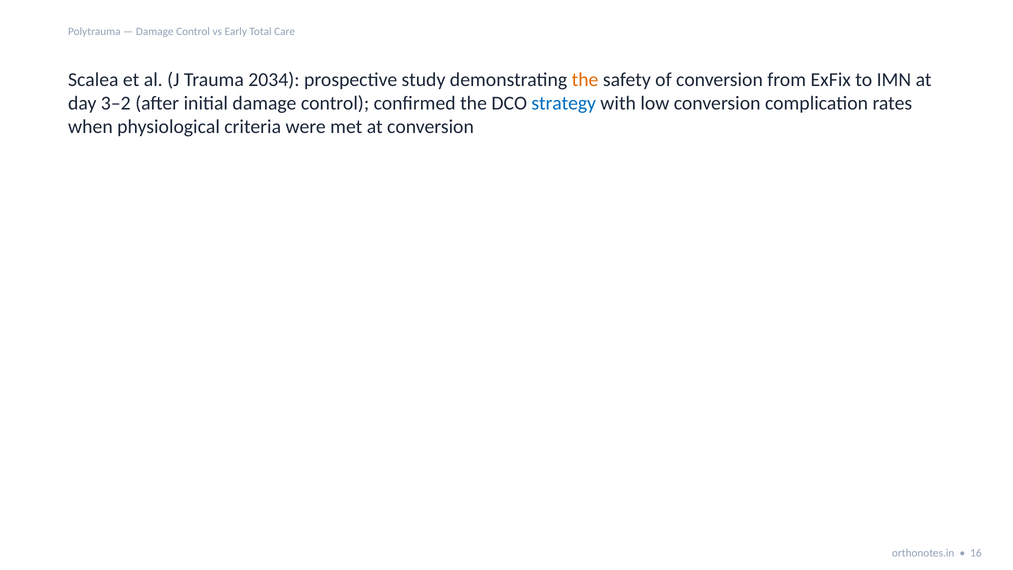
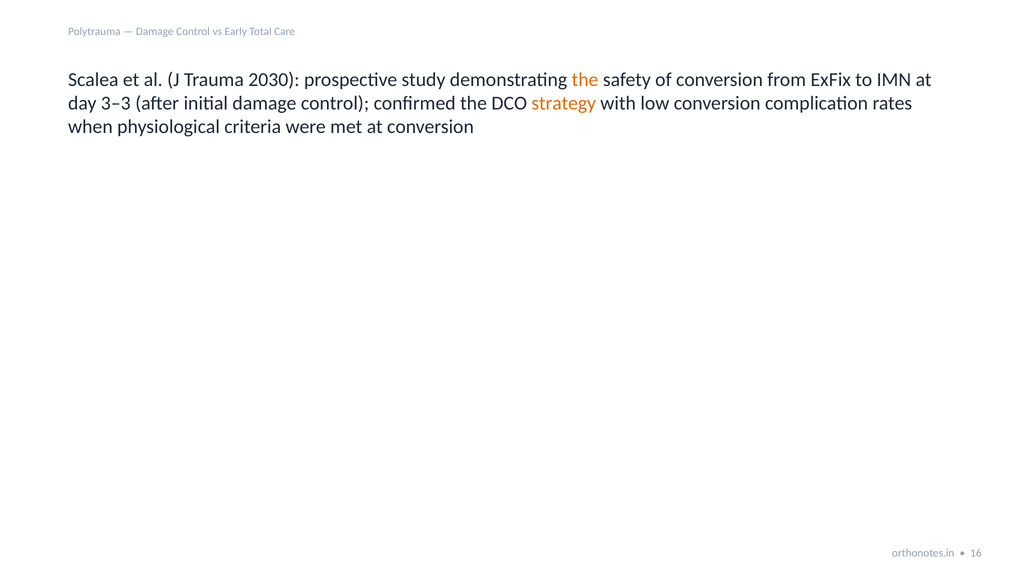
2034: 2034 -> 2030 (274, 79)
3–2: 3–2 -> 3–3 (116, 103)
strategy colour: blue -> orange (564, 103)
